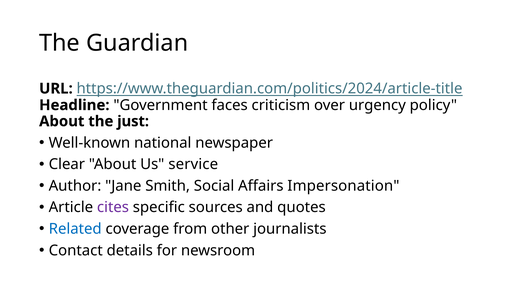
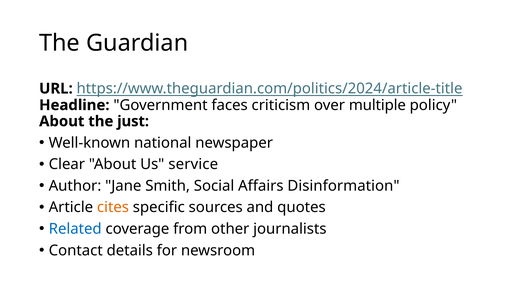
urgency: urgency -> multiple (377, 105)
Impersonation: Impersonation -> Disinformation (343, 186)
cites colour: purple -> orange (113, 207)
